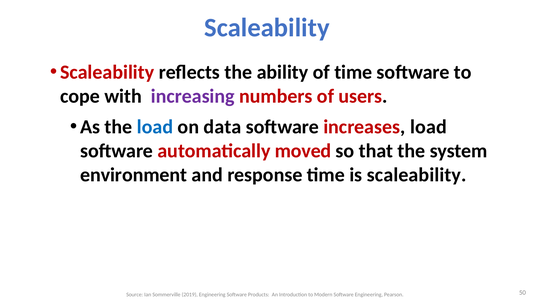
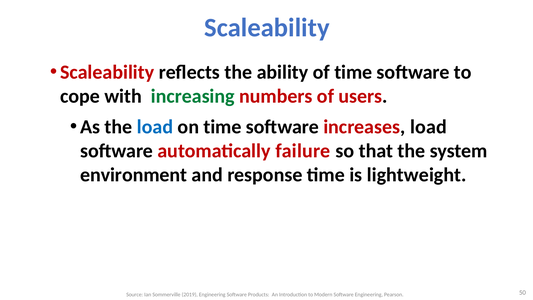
increasing colour: purple -> green (193, 96)
on data: data -> time (223, 127)
moved: moved -> failure (303, 151)
is scaleability: scaleability -> lightweight (417, 175)
